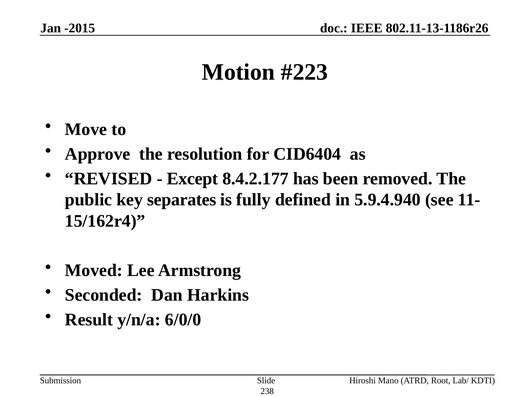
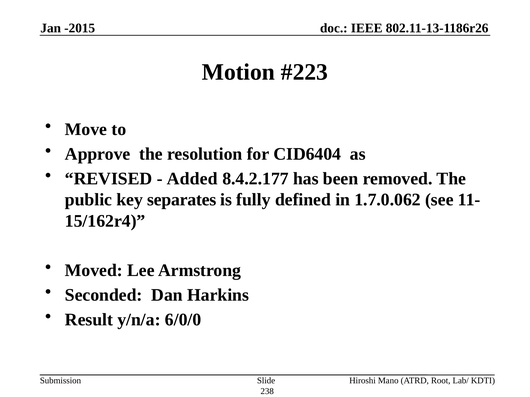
Except: Except -> Added (192, 179)
5.9.4.940: 5.9.4.940 -> 1.7.0.062 (388, 200)
